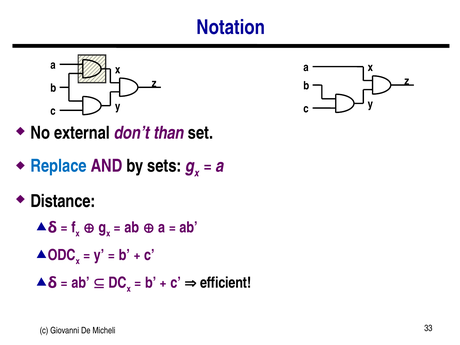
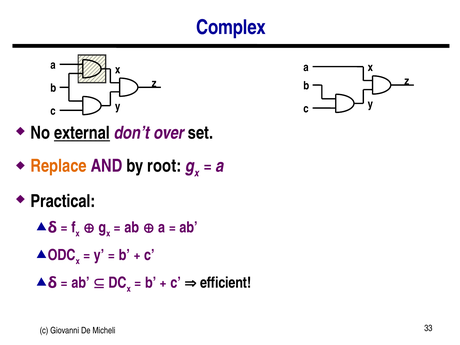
Notation: Notation -> Complex (231, 27)
external underline: none -> present (82, 133)
than: than -> over (169, 133)
Replace colour: blue -> orange (59, 166)
sets: sets -> root (164, 166)
Distance: Distance -> Practical (63, 201)
